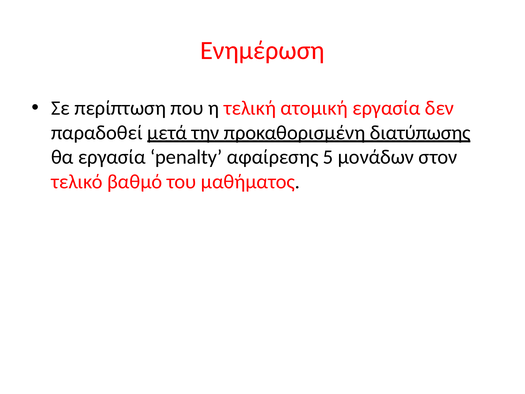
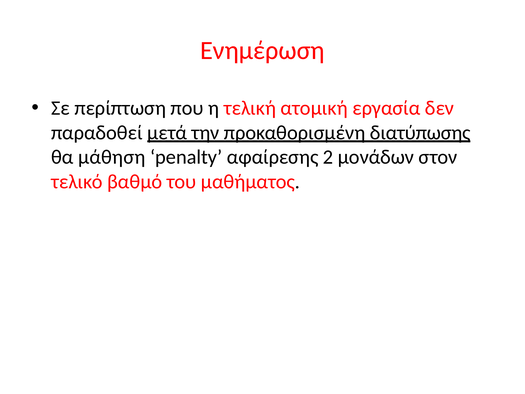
θα εργασία: εργασία -> μάθηση (112, 157)
5: 5 -> 2 (328, 157)
